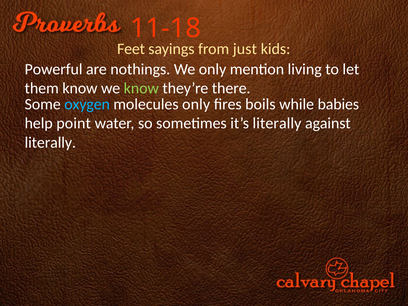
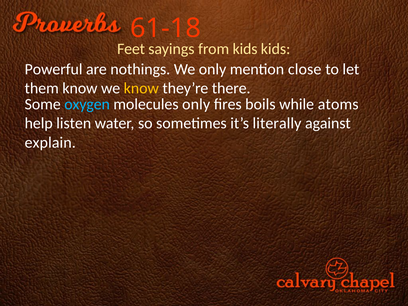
11-18: 11-18 -> 61-18 (166, 28)
from just: just -> kids (245, 49)
living: living -> close (305, 69)
know colour: light green -> yellow (141, 88)
babies: babies -> atoms (338, 104)
point: point -> listen (74, 123)
literally: literally -> explain (50, 142)
